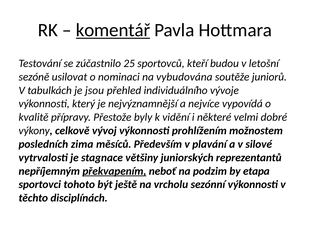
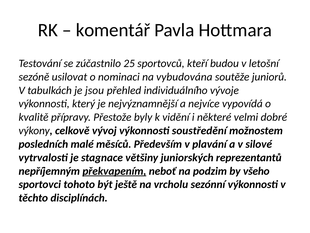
komentář underline: present -> none (113, 30)
prohlížením: prohlížením -> soustředění (199, 130)
zima: zima -> malé (82, 144)
etapa: etapa -> všeho (256, 171)
